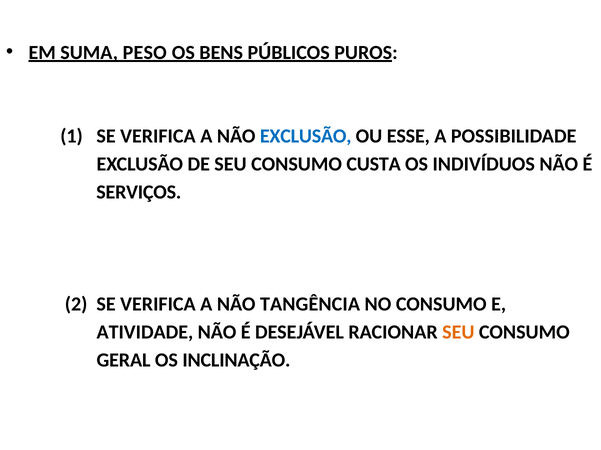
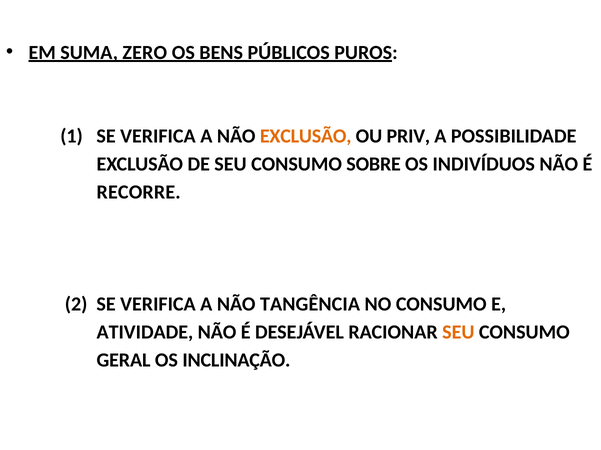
PESO: PESO -> ZERO (145, 52)
EXCLUSÃO colour: blue -> orange (306, 137)
ESSE: ESSE -> PRIV (408, 137)
CUSTA: CUSTA -> SOBRE (374, 165)
SERVIÇOS: SERVIÇOS -> RECORRE (139, 193)
